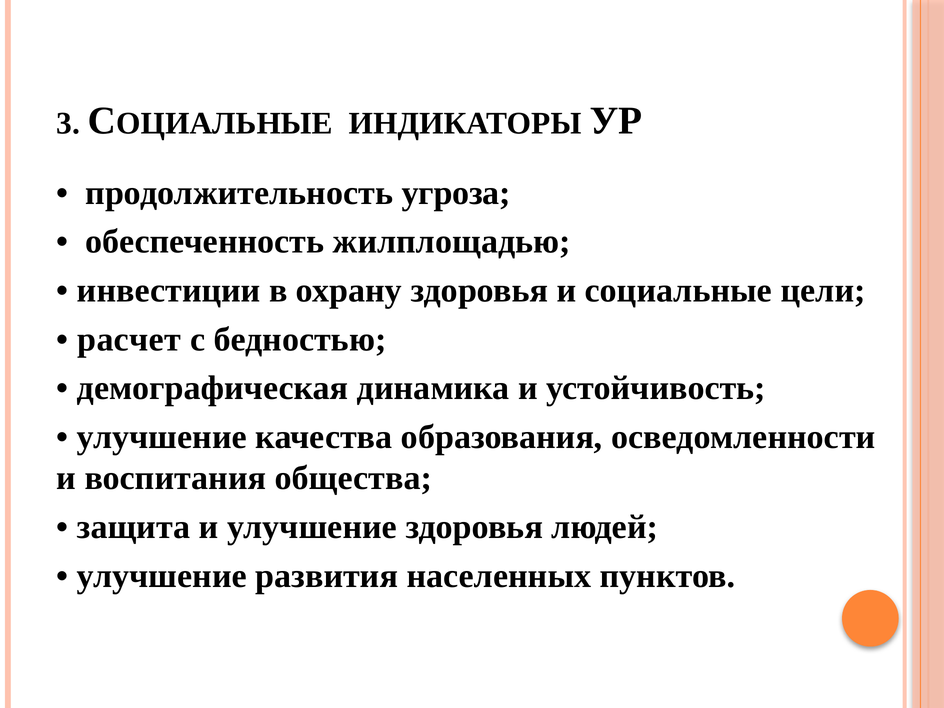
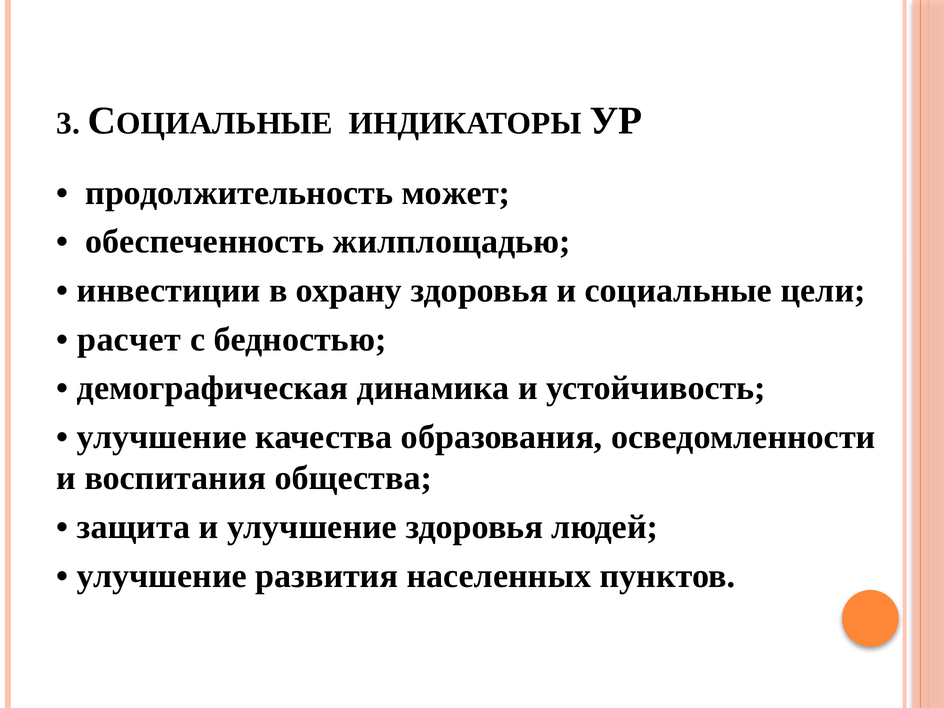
угроза: угроза -> может (456, 193)
